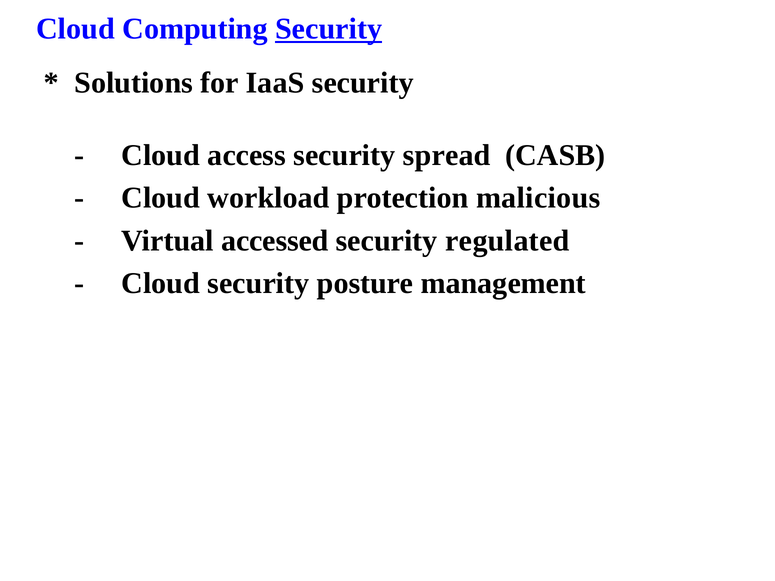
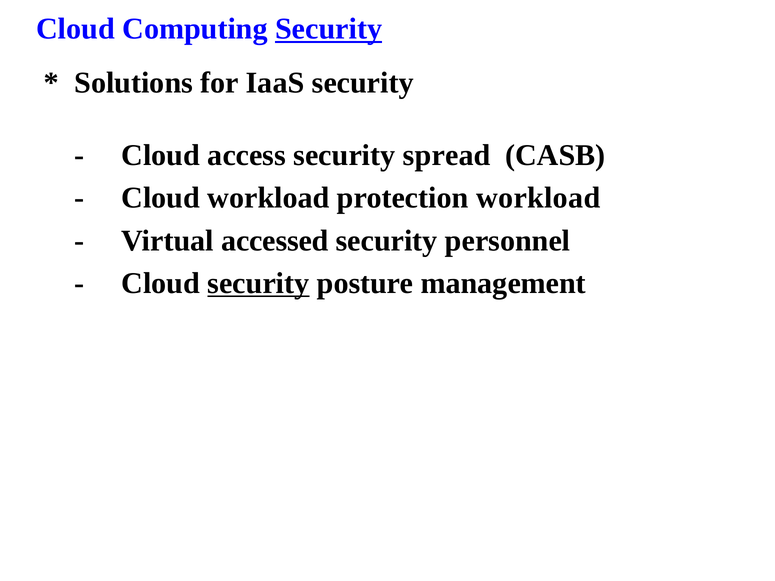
protection malicious: malicious -> workload (538, 198)
regulated: regulated -> personnel (508, 241)
security underline: none -> present (258, 283)
